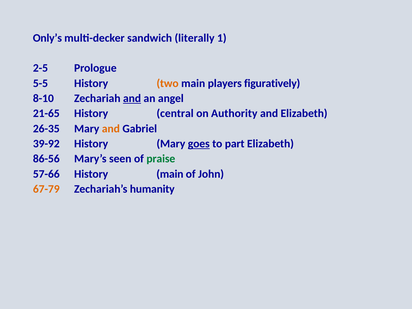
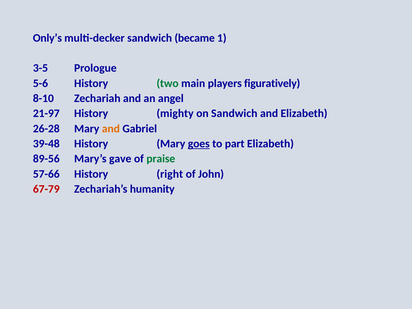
literally: literally -> became (195, 38)
2-5: 2-5 -> 3-5 (40, 68)
5-5: 5-5 -> 5-6 (40, 83)
two colour: orange -> green (168, 83)
and underline: present -> none (132, 98)
21-65: 21-65 -> 21-97 (46, 113)
central: central -> mighty (175, 113)
on Authority: Authority -> Sandwich (234, 113)
26-35: 26-35 -> 26-28 (46, 129)
39-92: 39-92 -> 39-48 (46, 144)
86-56: 86-56 -> 89-56 (46, 159)
seen: seen -> gave (120, 159)
History main: main -> right (170, 174)
67-79 colour: orange -> red (46, 189)
